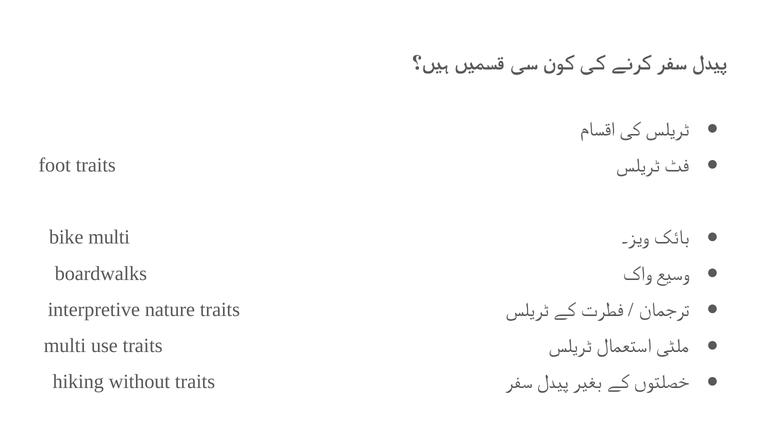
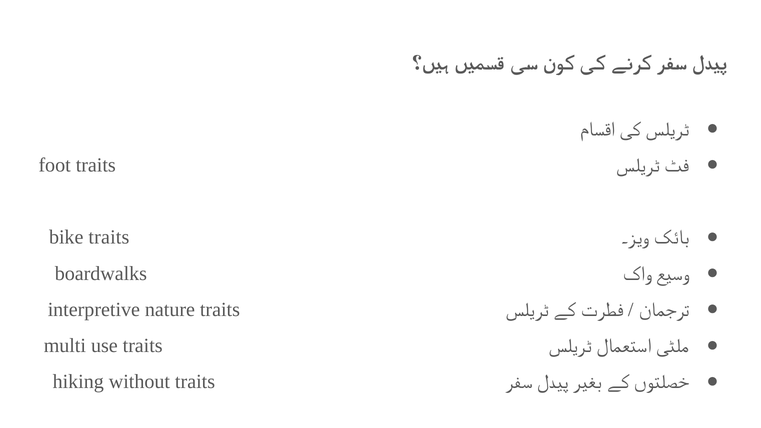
bike multi: multi -> traits (109, 237)
